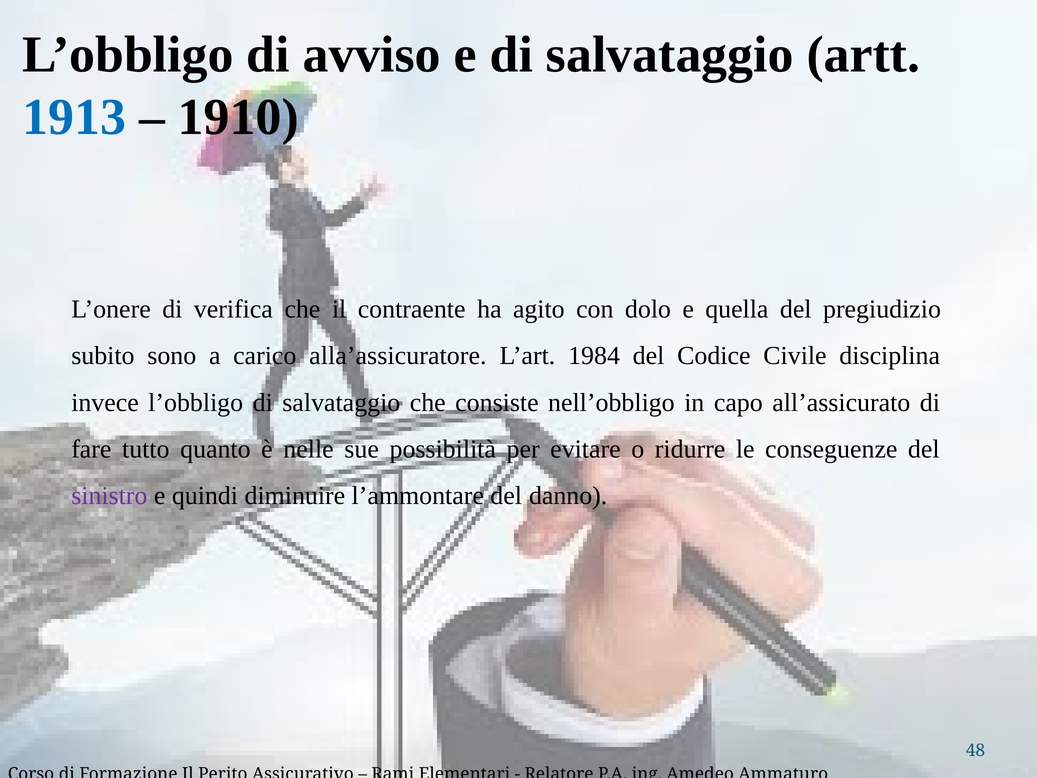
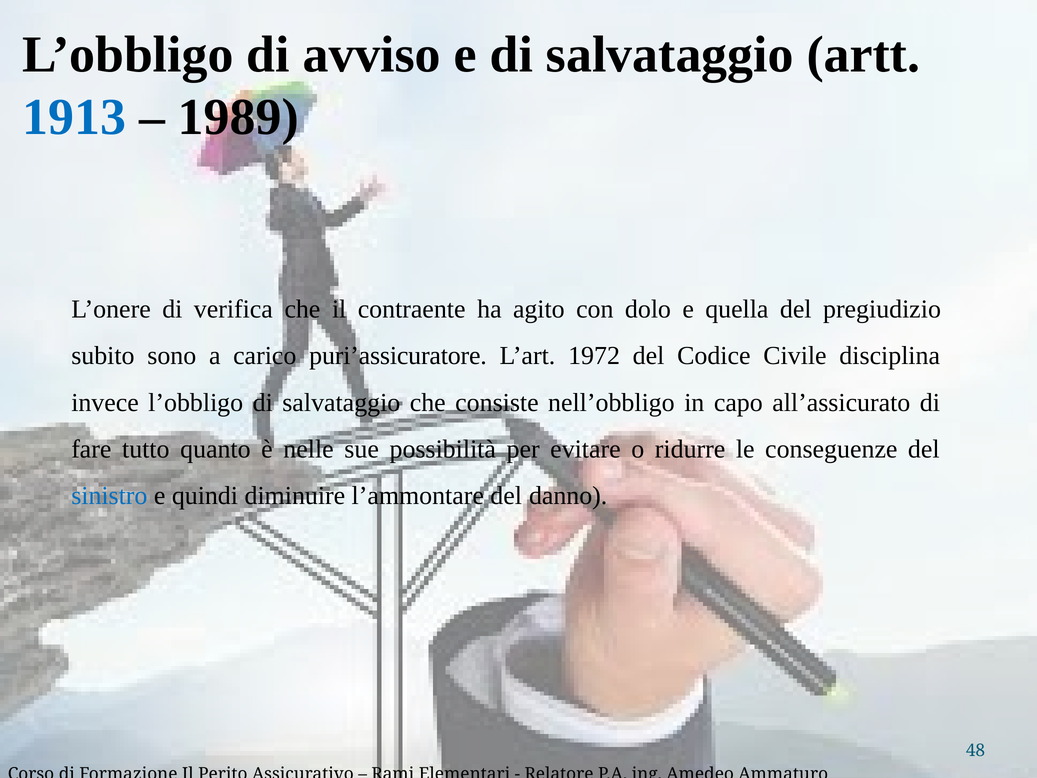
1910: 1910 -> 1989 (238, 117)
alla’assicuratore: alla’assicuratore -> puri’assicuratore (398, 356)
1984: 1984 -> 1972 (594, 356)
sinistro colour: purple -> blue (109, 496)
